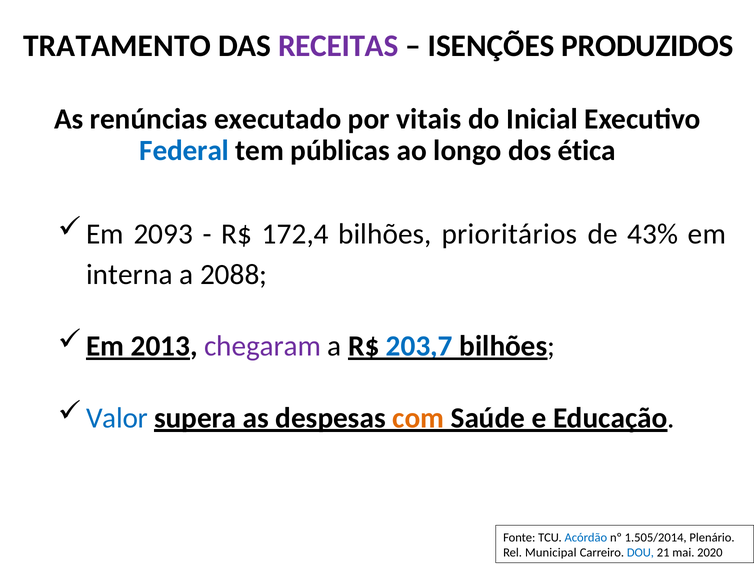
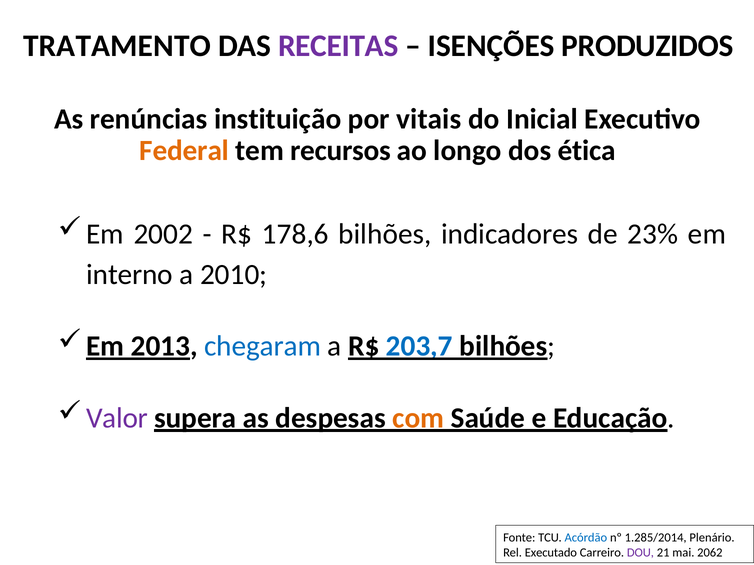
executado: executado -> instituição (278, 119)
Federal colour: blue -> orange (184, 151)
públicas: públicas -> recursos (340, 151)
2093: 2093 -> 2002 (163, 234)
172,4: 172,4 -> 178,6 (295, 234)
prioritários: prioritários -> indicadores (510, 234)
43%: 43% -> 23% (653, 234)
interna: interna -> interno (130, 275)
2088: 2088 -> 2010 (234, 275)
chegaram colour: purple -> blue (263, 346)
Valor colour: blue -> purple (117, 418)
1.505/2014: 1.505/2014 -> 1.285/2014 (656, 538)
Municipal: Municipal -> Executado (551, 553)
DOU colour: blue -> purple (640, 553)
2020: 2020 -> 2062 (710, 553)
